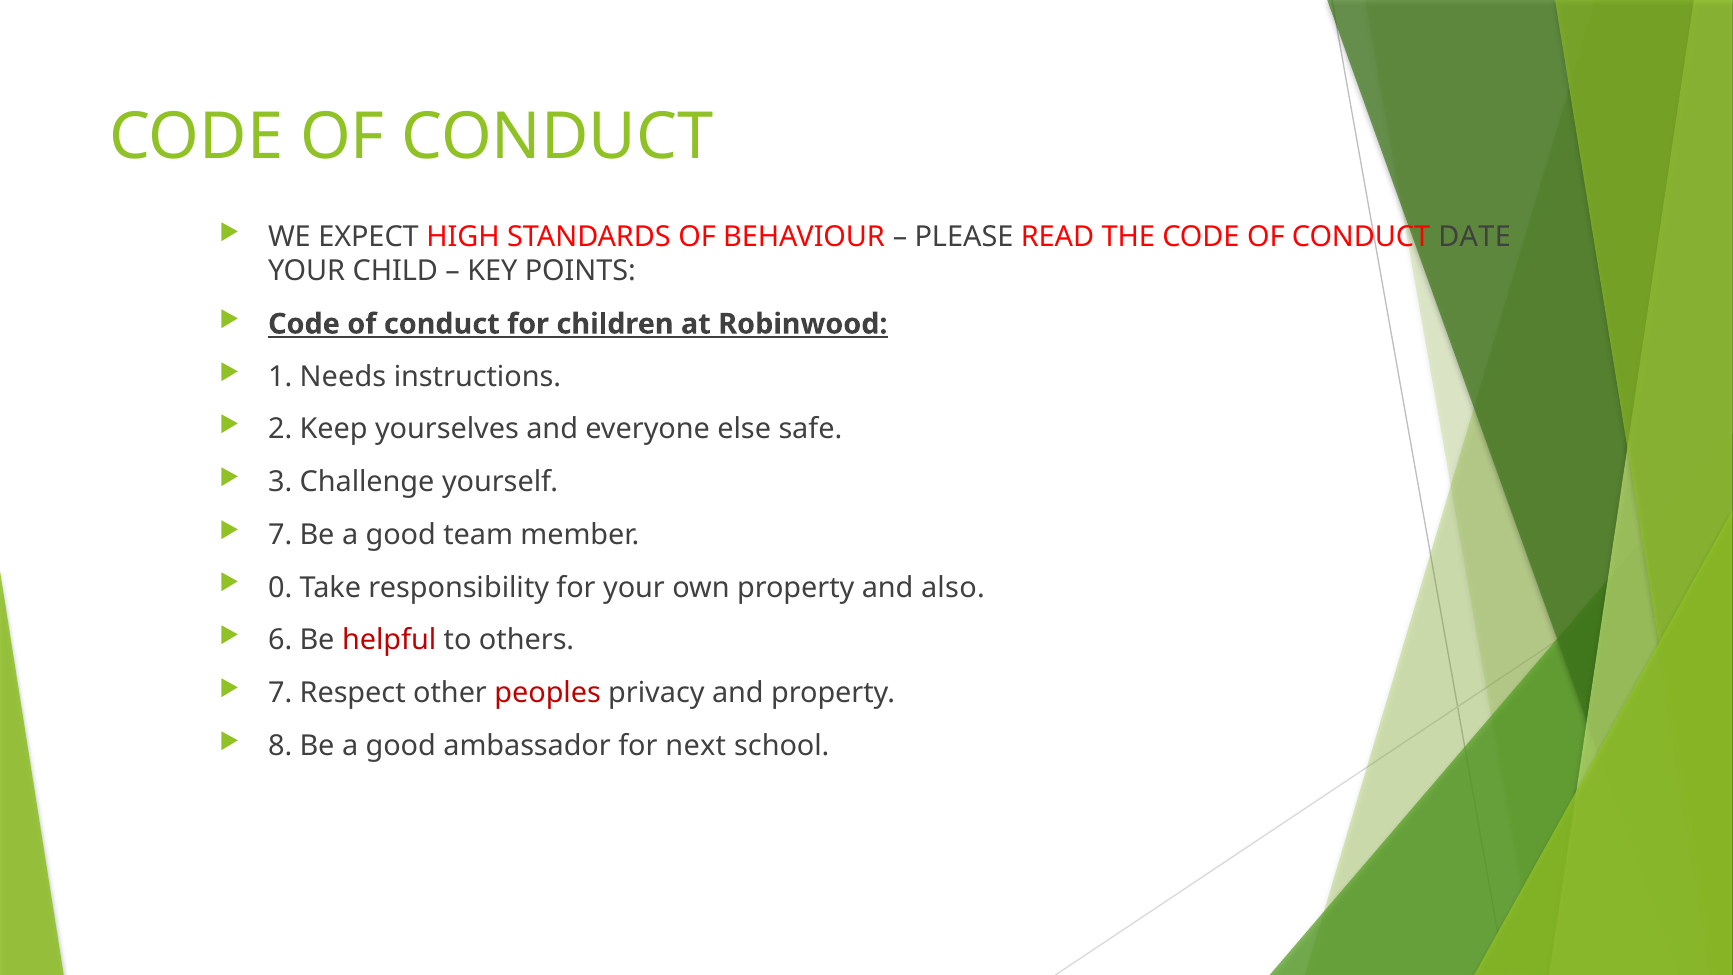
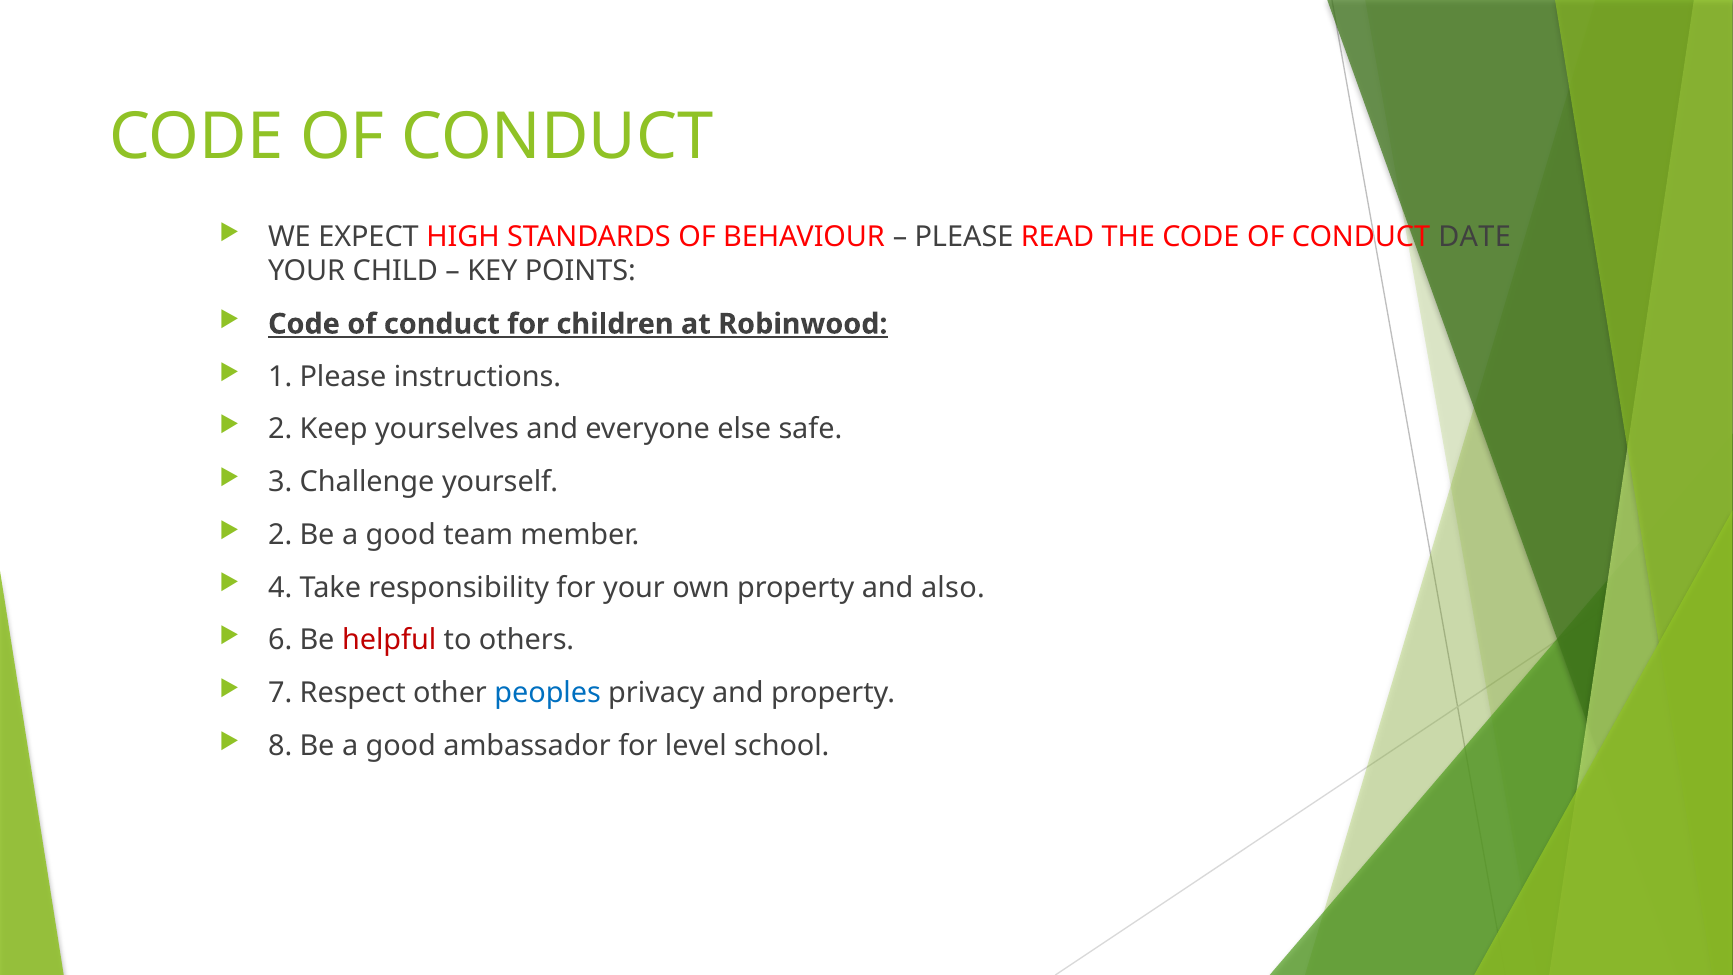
1 Needs: Needs -> Please (343, 377)
7: 7 -> 2 (280, 535)
0: 0 -> 4 (280, 587)
peoples colour: red -> blue (548, 693)
next: next -> level (696, 746)
